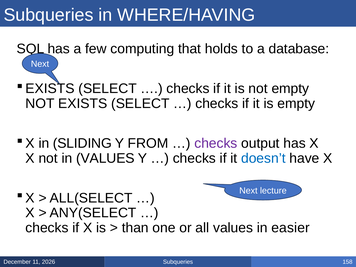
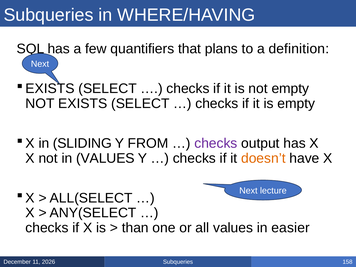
computing: computing -> quantifiers (142, 49)
holds: holds -> plans (221, 49)
database: database -> definition (299, 49)
doesn’t colour: blue -> orange (263, 158)
